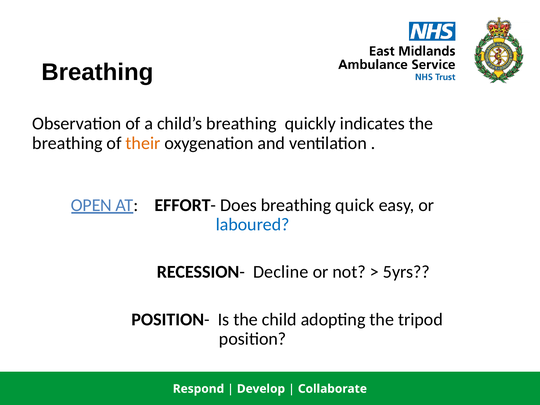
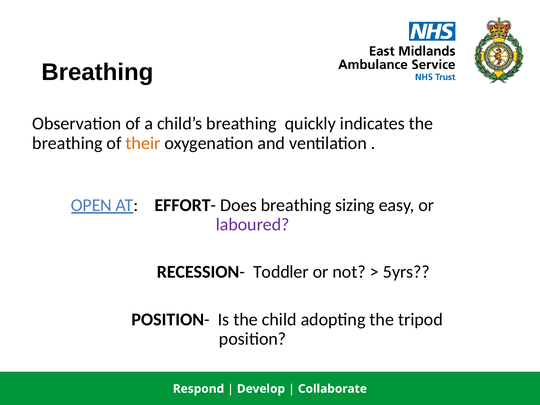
quick: quick -> sizing (355, 205)
laboured colour: blue -> purple (253, 225)
Decline: Decline -> Toddler (281, 272)
